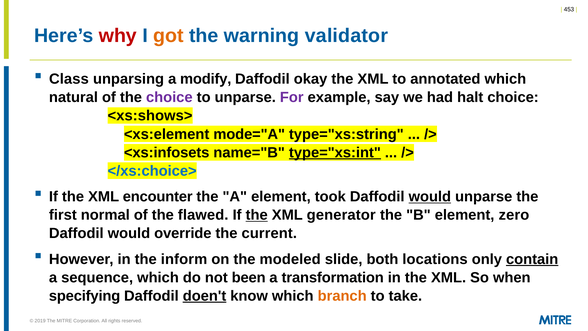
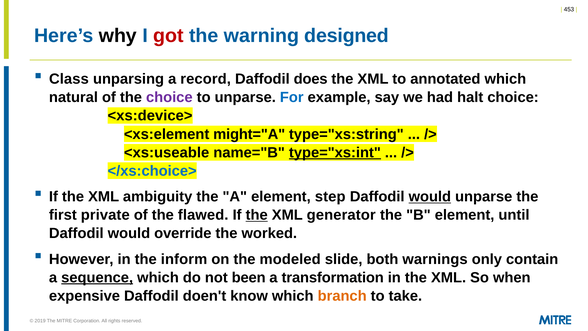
why colour: red -> black (118, 36)
got colour: orange -> red (168, 36)
validator: validator -> designed (347, 36)
modify: modify -> record (206, 79)
okay: okay -> does (311, 79)
For colour: purple -> blue (292, 97)
<xs:shows>: <xs:shows> -> <xs:device> (150, 116)
mode="A: mode="A -> might="A (249, 134)
<xs:infosets: <xs:infosets -> <xs:useable (167, 152)
encounter: encounter -> ambiguity (158, 196)
took: took -> step (330, 196)
normal: normal -> private (105, 215)
zero: zero -> until (514, 215)
current: current -> worked (269, 233)
locations: locations -> warnings (435, 259)
contain underline: present -> none (532, 259)
sequence underline: none -> present (97, 277)
specifying: specifying -> expensive (84, 296)
doen't underline: present -> none (205, 296)
